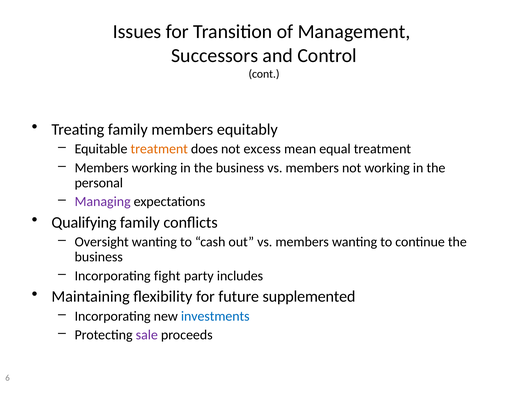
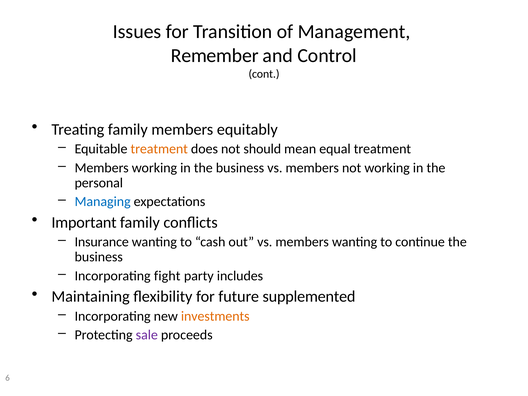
Successors: Successors -> Remember (215, 56)
excess: excess -> should (262, 149)
Managing colour: purple -> blue (103, 202)
Qualifying: Qualifying -> Important (84, 222)
Oversight: Oversight -> Insurance (102, 242)
investments colour: blue -> orange (215, 316)
